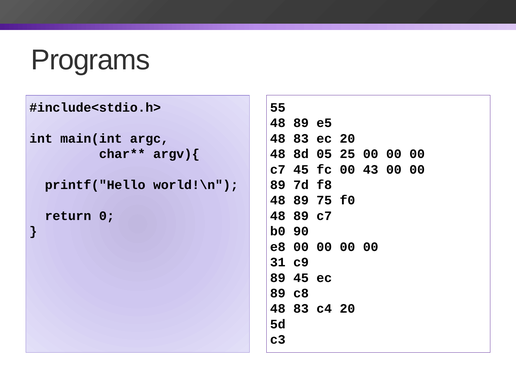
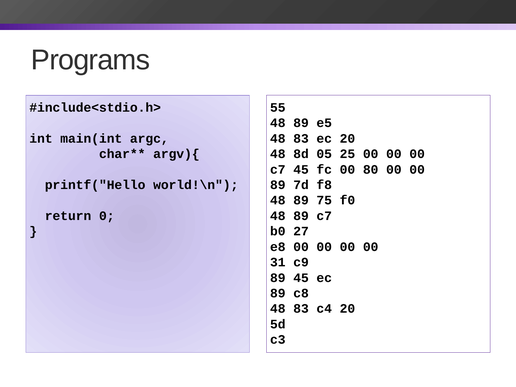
43: 43 -> 80 (371, 169)
90: 90 -> 27 (301, 231)
